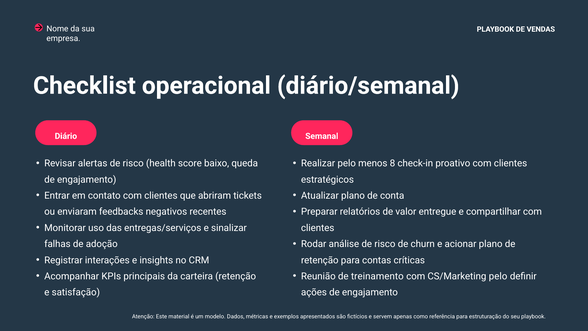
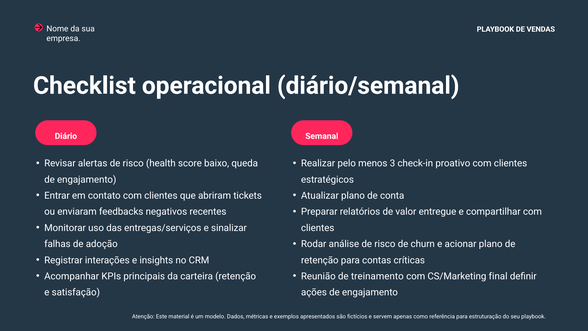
8: 8 -> 3 (392, 163)
CS/Marketing pelo: pelo -> final (498, 276)
